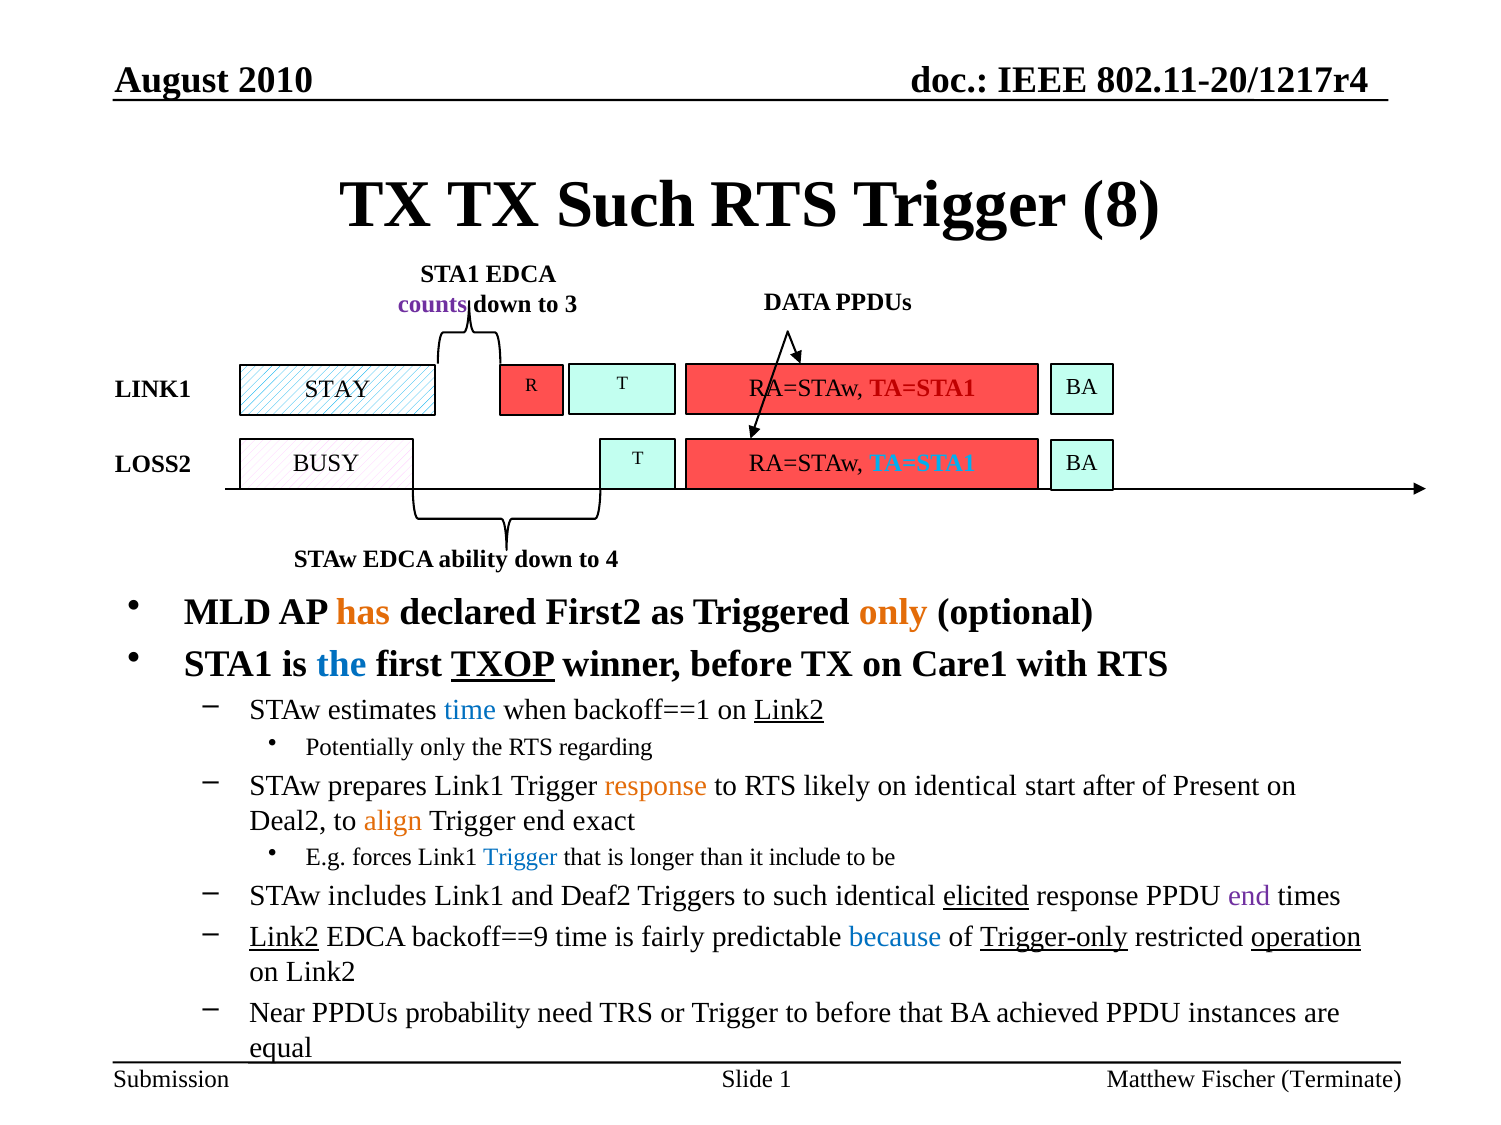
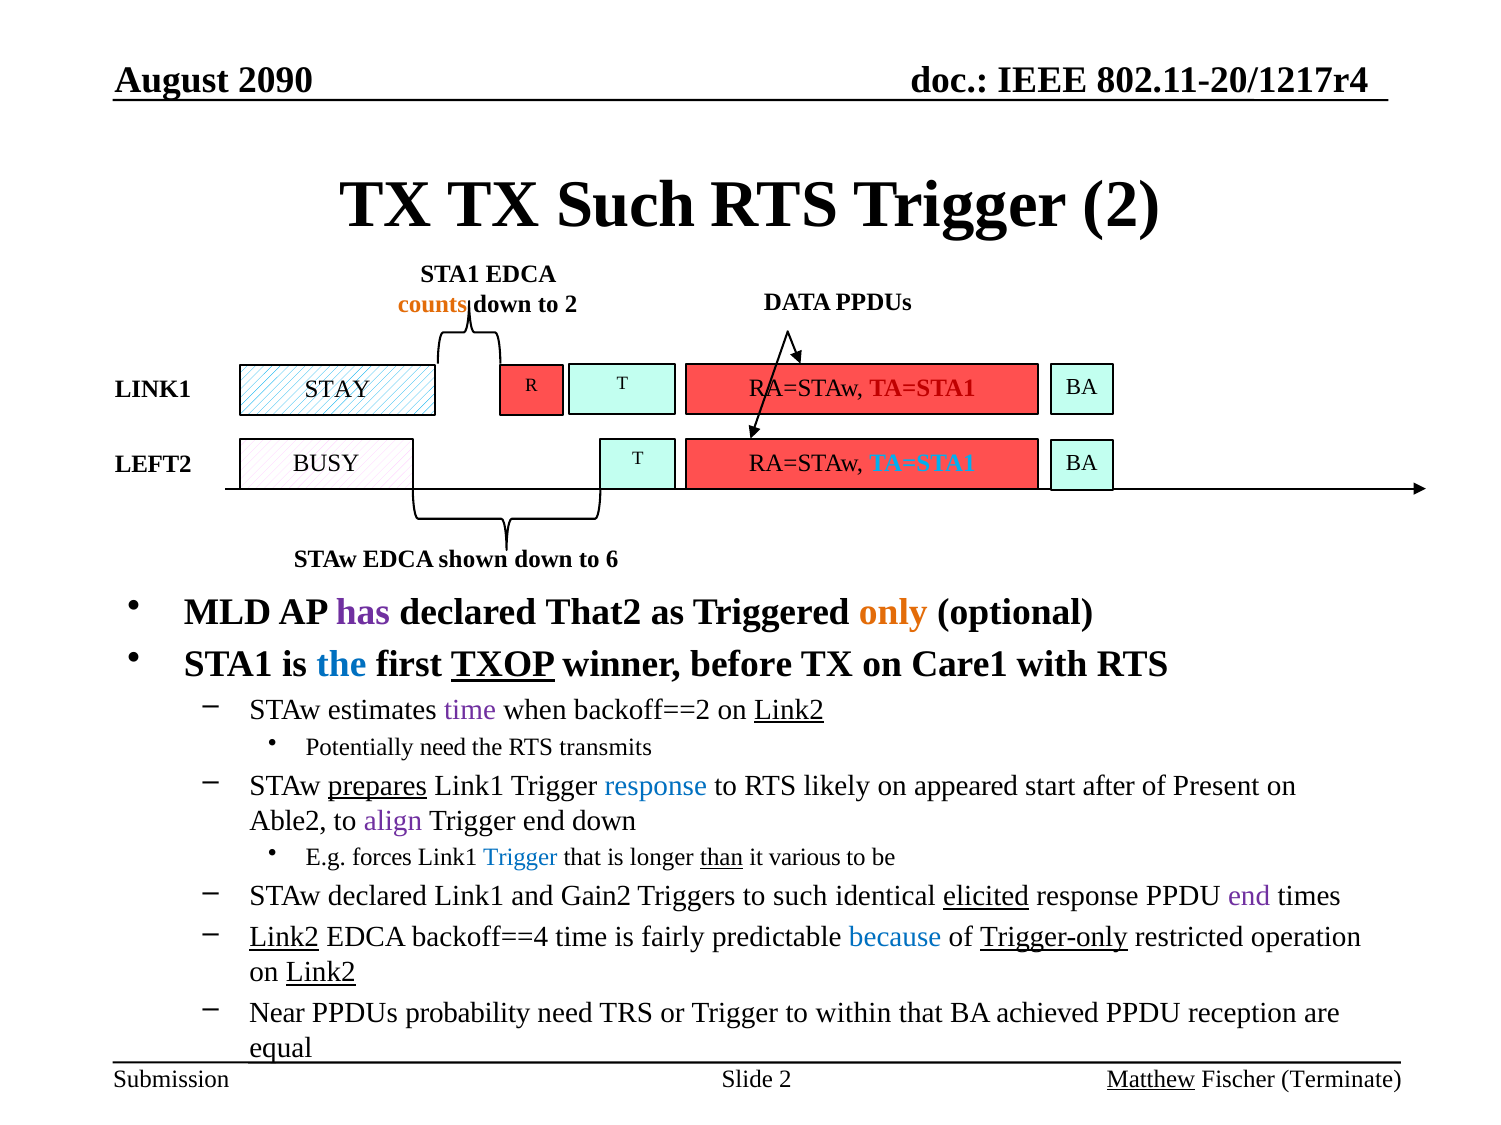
2010: 2010 -> 2090 (276, 80)
Trigger 8: 8 -> 2 (1122, 205)
counts colour: purple -> orange (432, 304)
to 3: 3 -> 2 (571, 304)
LOSS2: LOSS2 -> LEFT2 (153, 465)
ability: ability -> shown (473, 559)
4: 4 -> 6 (612, 559)
has colour: orange -> purple (363, 612)
First2: First2 -> That2 (593, 612)
time colour: blue -> purple (470, 710)
backoff==1: backoff==1 -> backoff==2 (642, 710)
Potentially only: only -> need (443, 747)
regarding: regarding -> transmits (606, 747)
prepares underline: none -> present (377, 786)
response colour: orange -> blue (656, 786)
on identical: identical -> appeared (966, 786)
Deal2: Deal2 -> Able2 (288, 821)
align colour: orange -> purple (393, 821)
end exact: exact -> down (604, 821)
than underline: none -> present (722, 858)
include: include -> various (805, 858)
STAw includes: includes -> declared (377, 897)
Deaf2: Deaf2 -> Gain2 (596, 897)
backoff==9: backoff==9 -> backoff==4 (480, 938)
operation underline: present -> none (1306, 938)
Link2 underline: none -> present (321, 973)
to before: before -> within (853, 1014)
instances: instances -> reception (1242, 1014)
Matthew underline: none -> present (1151, 1080)
Slide 1: 1 -> 2 (785, 1080)
